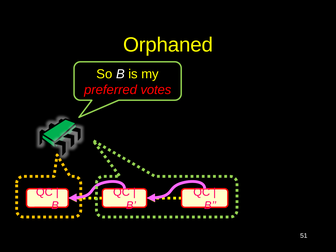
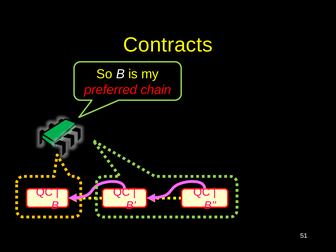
Orphaned: Orphaned -> Contracts (168, 45)
votes: votes -> chain (156, 90)
